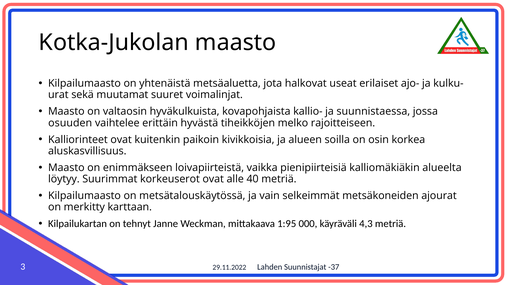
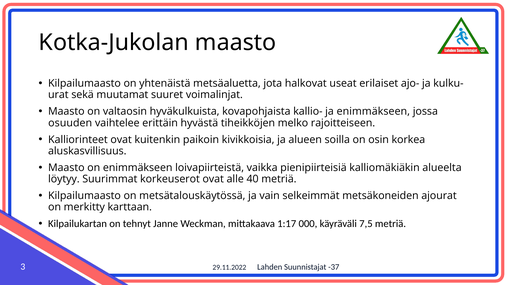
ja suunnistaessa: suunnistaessa -> enimmäkseen (373, 112)
1:95: 1:95 -> 1:17 (287, 224)
4,3: 4,3 -> 7,5 (366, 224)
